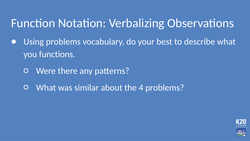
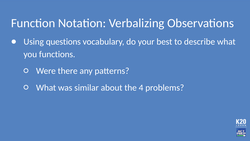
Using problems: problems -> questions (63, 42)
